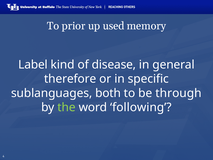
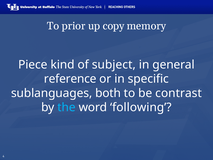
used: used -> copy (114, 26)
Label: Label -> Piece (33, 65)
disease: disease -> subject (114, 65)
therefore: therefore -> reference (70, 79)
through: through -> contrast (179, 93)
the colour: light green -> light blue (66, 107)
